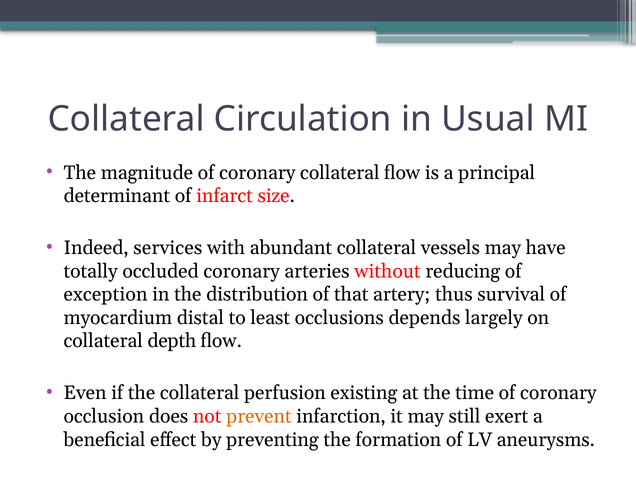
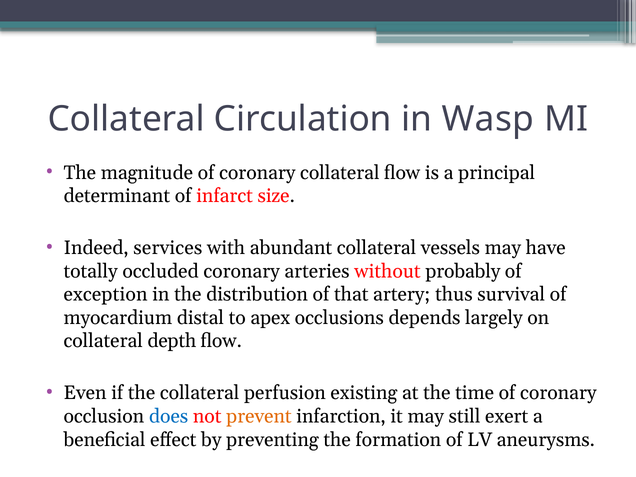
Usual: Usual -> Wasp (488, 119)
reducing: reducing -> probably (463, 271)
least: least -> apex (270, 318)
does colour: black -> blue (169, 416)
